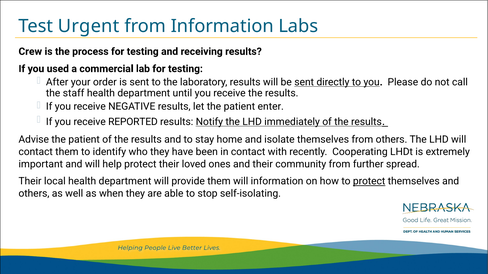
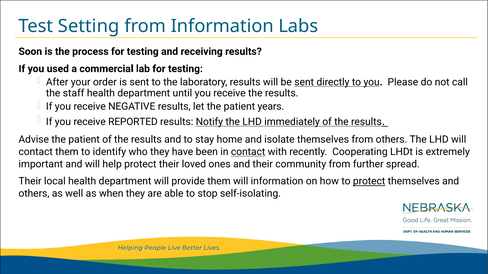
Urgent: Urgent -> Setting (89, 26)
Crew: Crew -> Soon (30, 52)
enter: enter -> years (271, 107)
contact underline: none -> present (248, 152)
